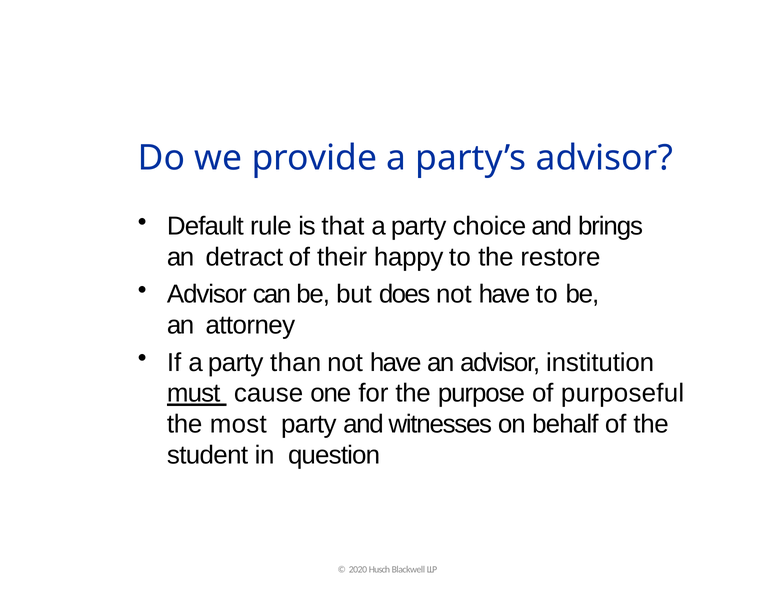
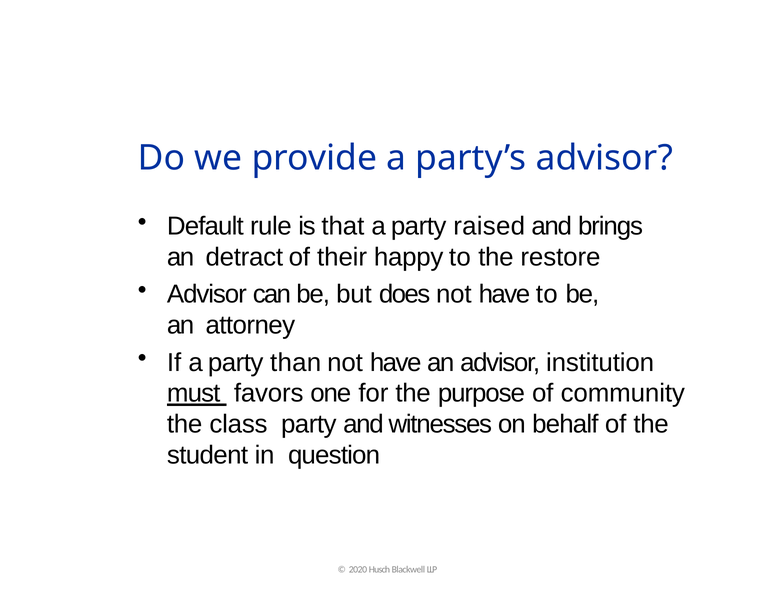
choice: choice -> raised (489, 226)
cause: cause -> favors (269, 393)
purposeful: purposeful -> community (623, 393)
most: most -> class (239, 424)
